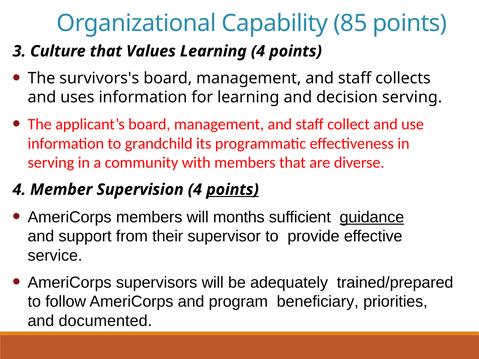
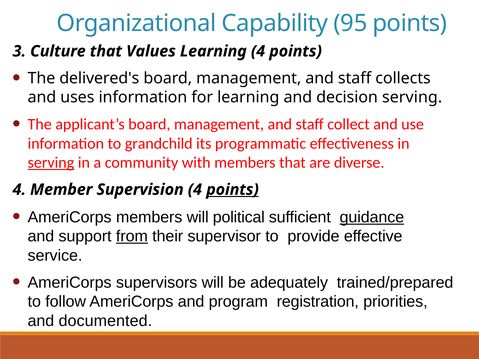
85: 85 -> 95 (350, 23)
survivors's: survivors's -> delivered's (99, 78)
serving underline: none -> present (51, 163)
months: months -> political (239, 217)
from underline: none -> present (132, 236)
beneficiary: beneficiary -> registration (318, 302)
